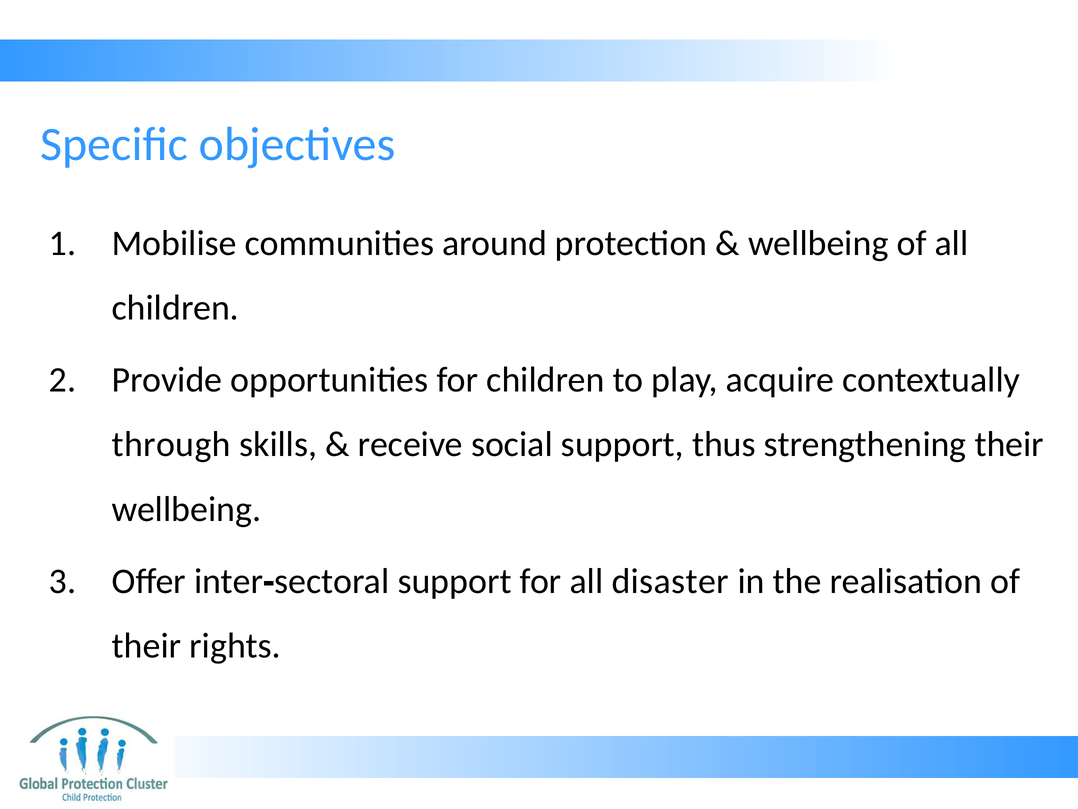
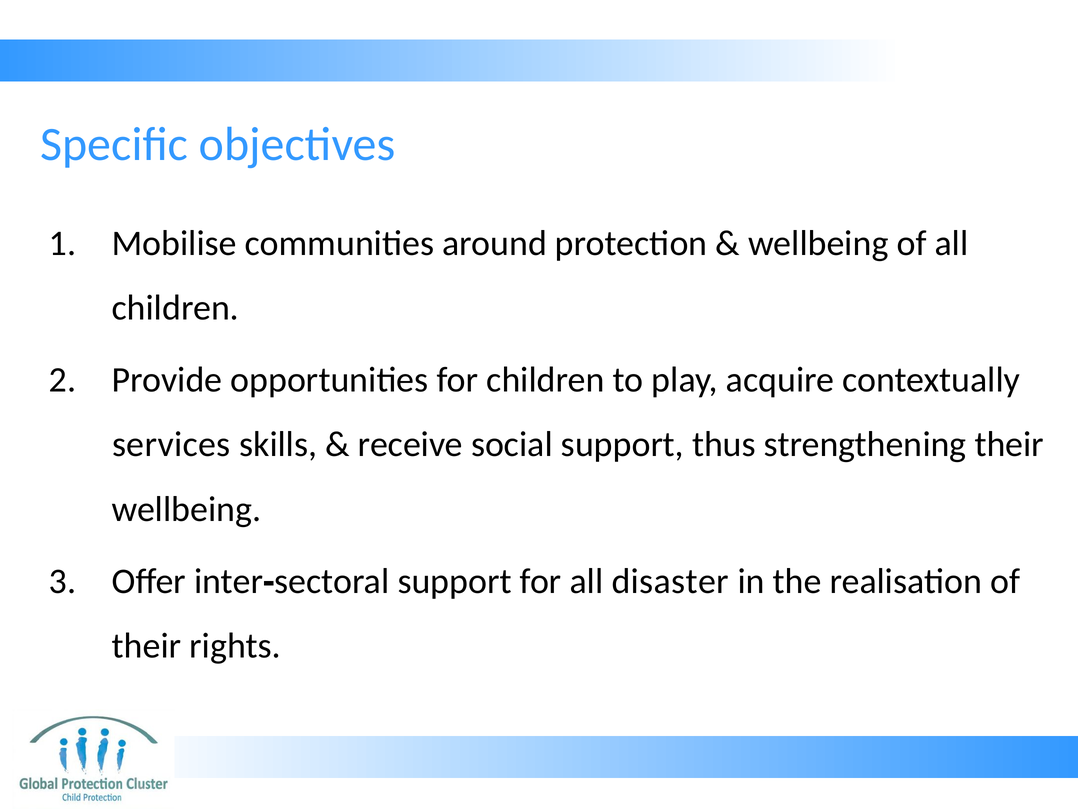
through: through -> services (171, 444)
